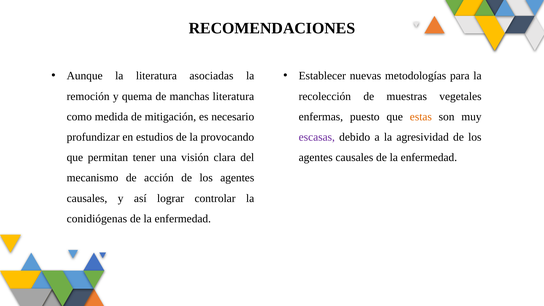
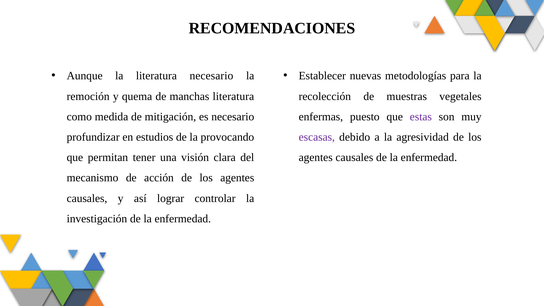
literatura asociadas: asociadas -> necesario (211, 76)
estas colour: orange -> purple (421, 117)
conidiógenas: conidiógenas -> investigación (97, 219)
